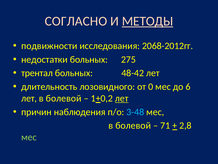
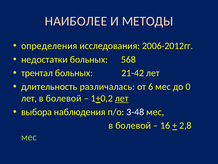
СОГЛАСНО: СОГЛАСНО -> НАИБОЛЕЕ (76, 21)
МЕТОДЫ underline: present -> none (148, 21)
подвижности: подвижности -> определения (49, 46)
2068-2012гг: 2068-2012гг -> 2006-2012гг (168, 46)
275: 275 -> 568 (128, 59)
48-42: 48-42 -> 21-42 (133, 73)
лозовидного: лозовидного -> различалась (107, 86)
0: 0 -> 6 (151, 86)
6: 6 -> 0 (188, 86)
причин: причин -> выбора (37, 112)
3-48 colour: light blue -> white (135, 112)
71: 71 -> 16 (165, 125)
